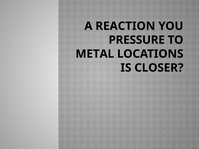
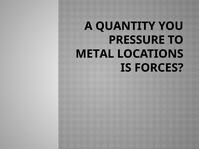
REACTION: REACTION -> QUANTITY (125, 26)
CLOSER: CLOSER -> FORCES (159, 68)
